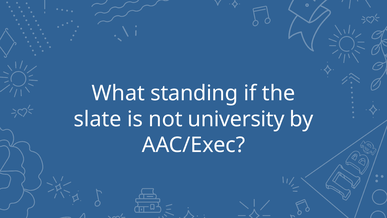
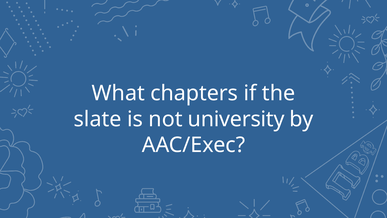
standing: standing -> chapters (194, 93)
